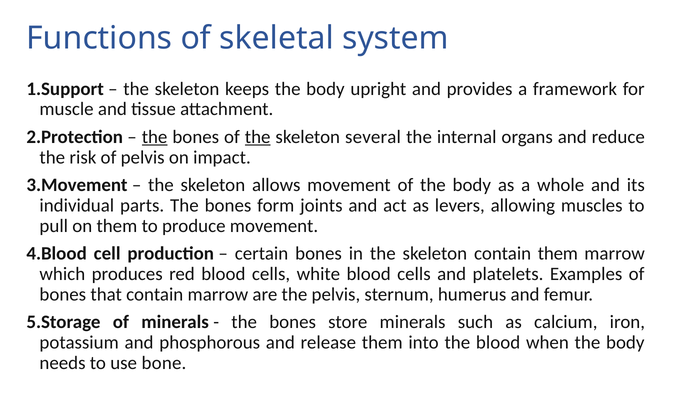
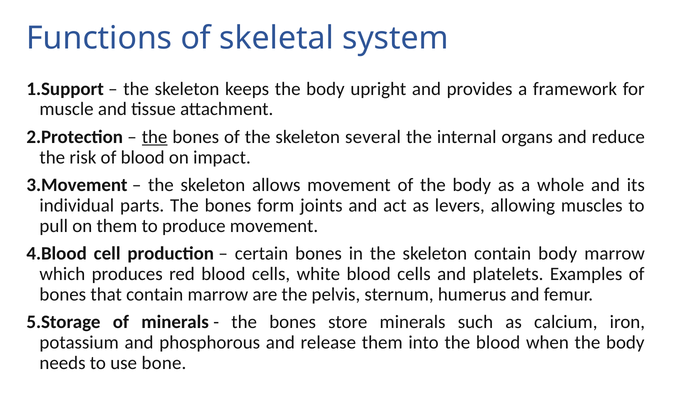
the underline: present -> none (258, 137)
of pelvis: pelvis -> blood (143, 157)
contain them: them -> body (558, 254)
